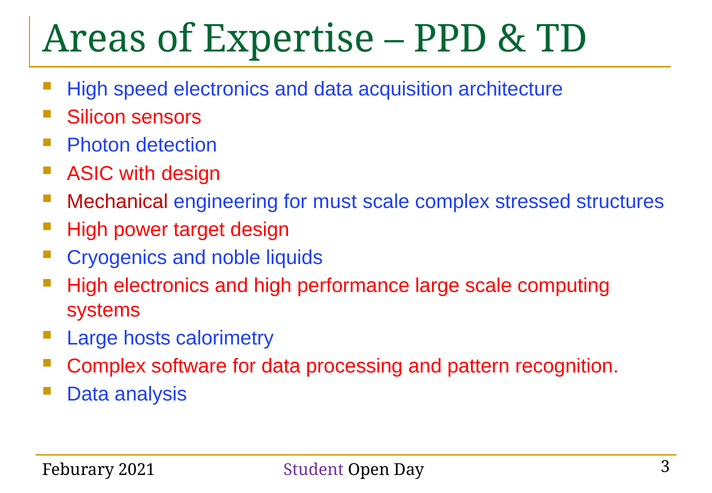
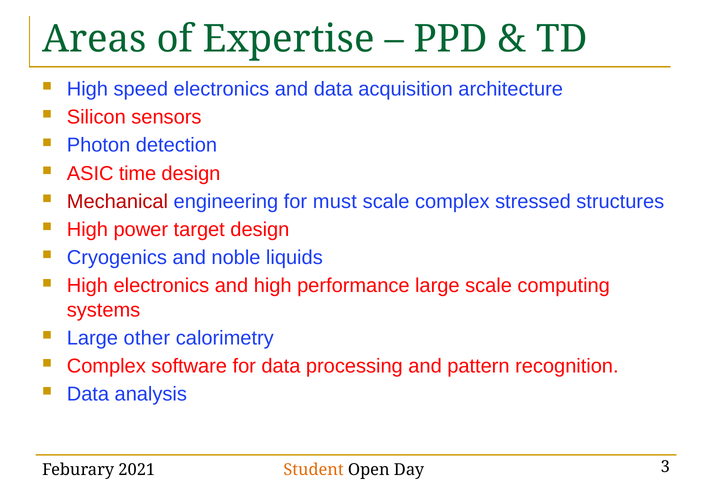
with: with -> time (138, 173)
hosts: hosts -> other (147, 338)
Student colour: purple -> orange (314, 470)
